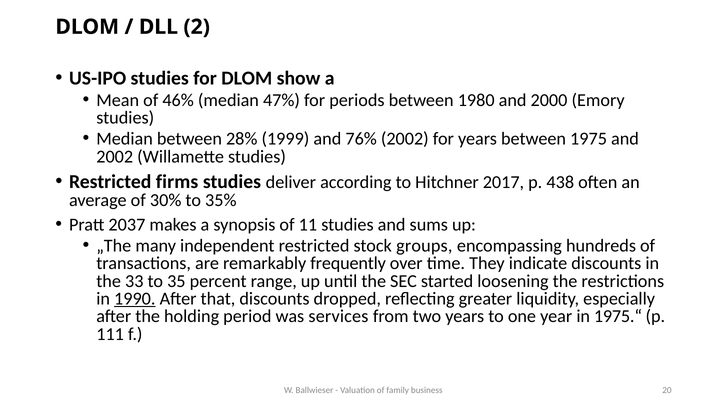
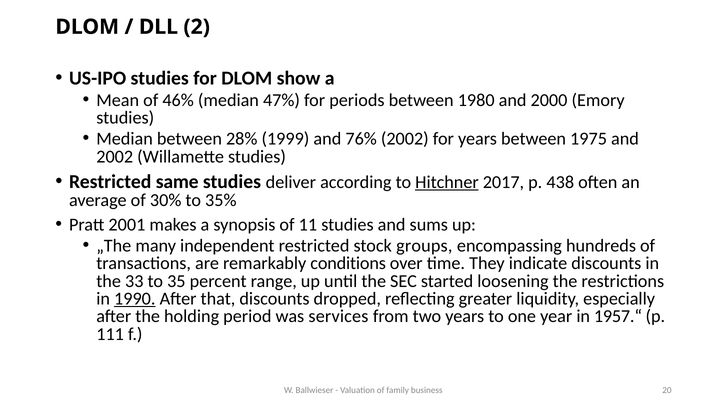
firms: firms -> same (177, 182)
Hitchner underline: none -> present (447, 182)
2037: 2037 -> 2001 (127, 225)
frequently: frequently -> conditions (348, 263)
1975.“: 1975.“ -> 1957.“ (618, 316)
